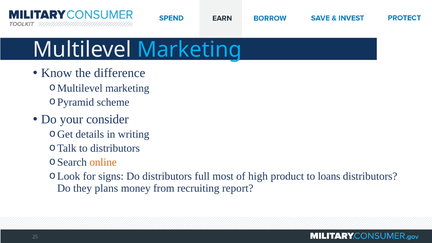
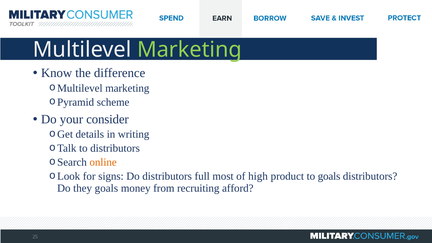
Marketing colour: light blue -> light green (190, 50)
to loans: loans -> goals (329, 176)
they plans: plans -> goals (106, 188)
report: report -> afford (238, 188)
